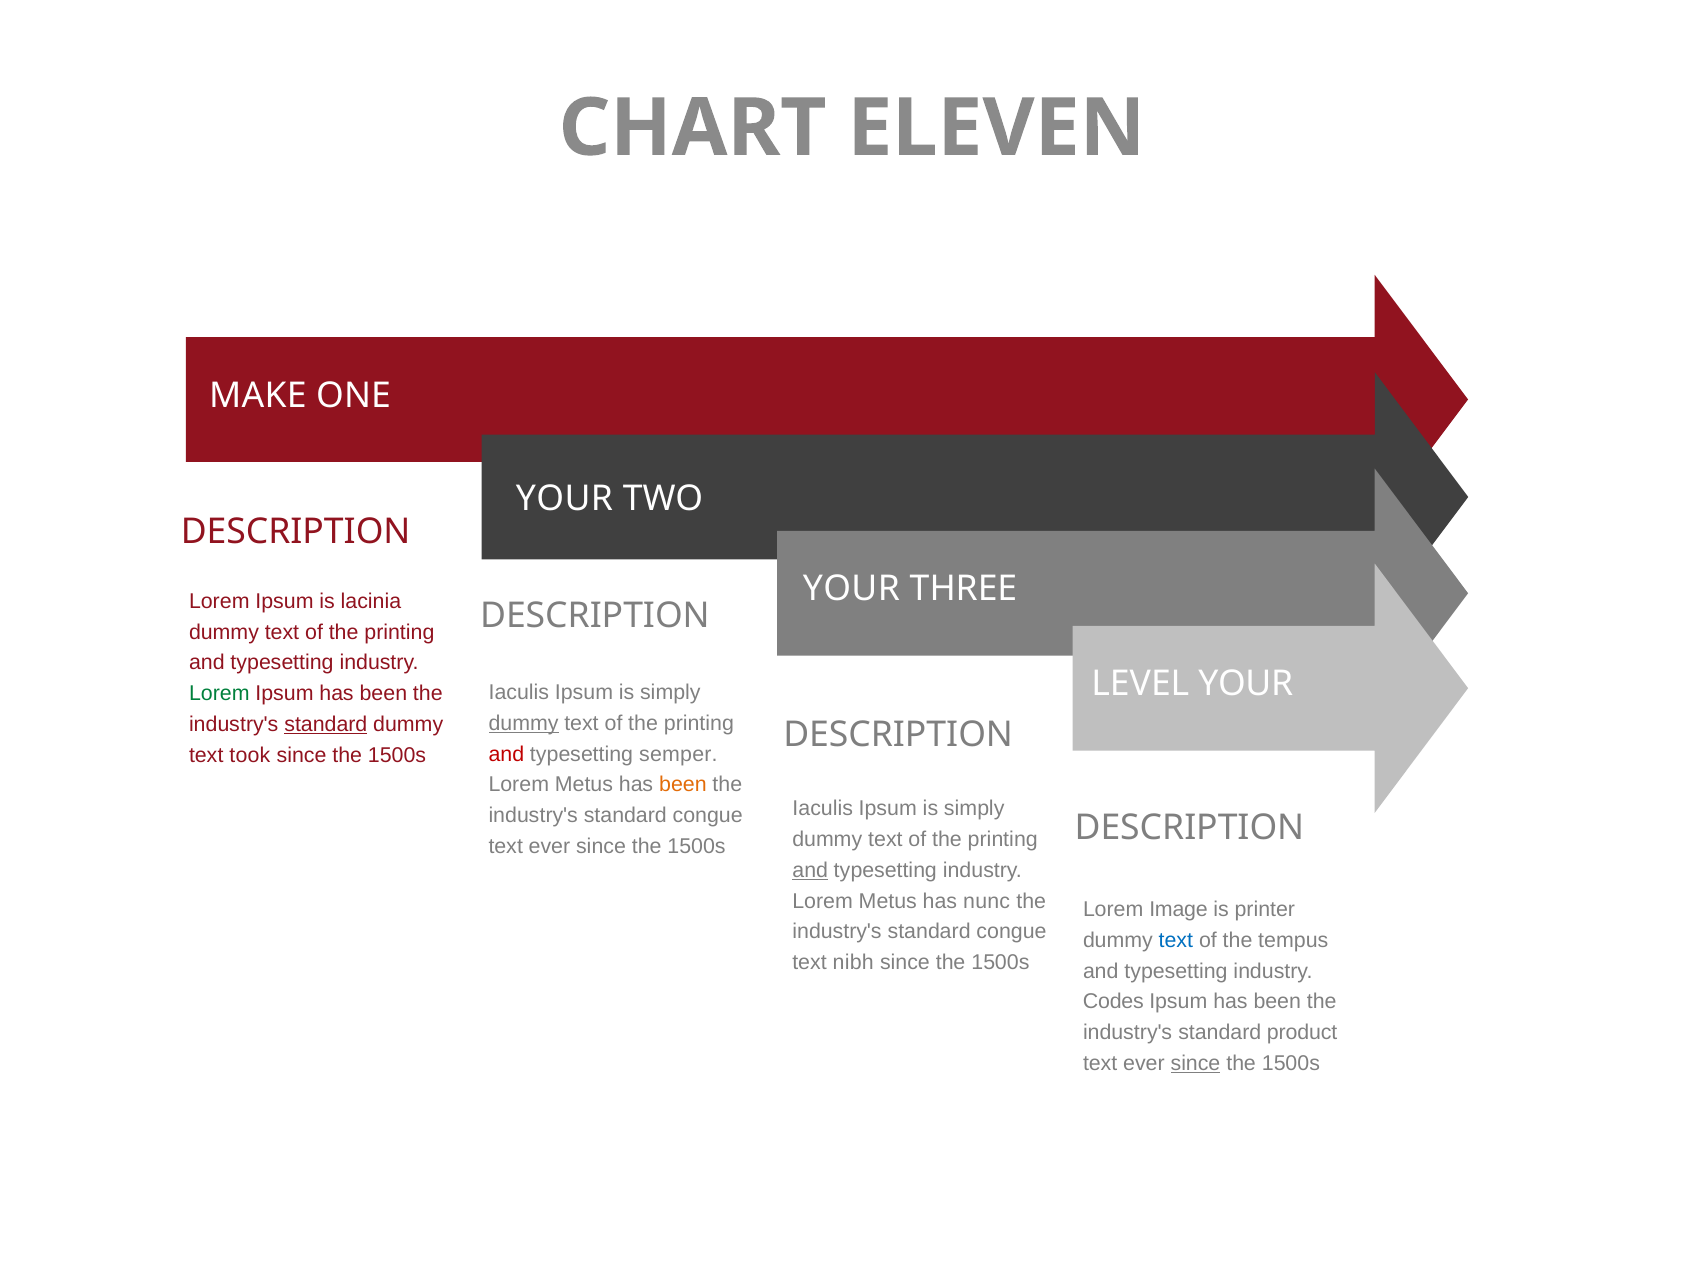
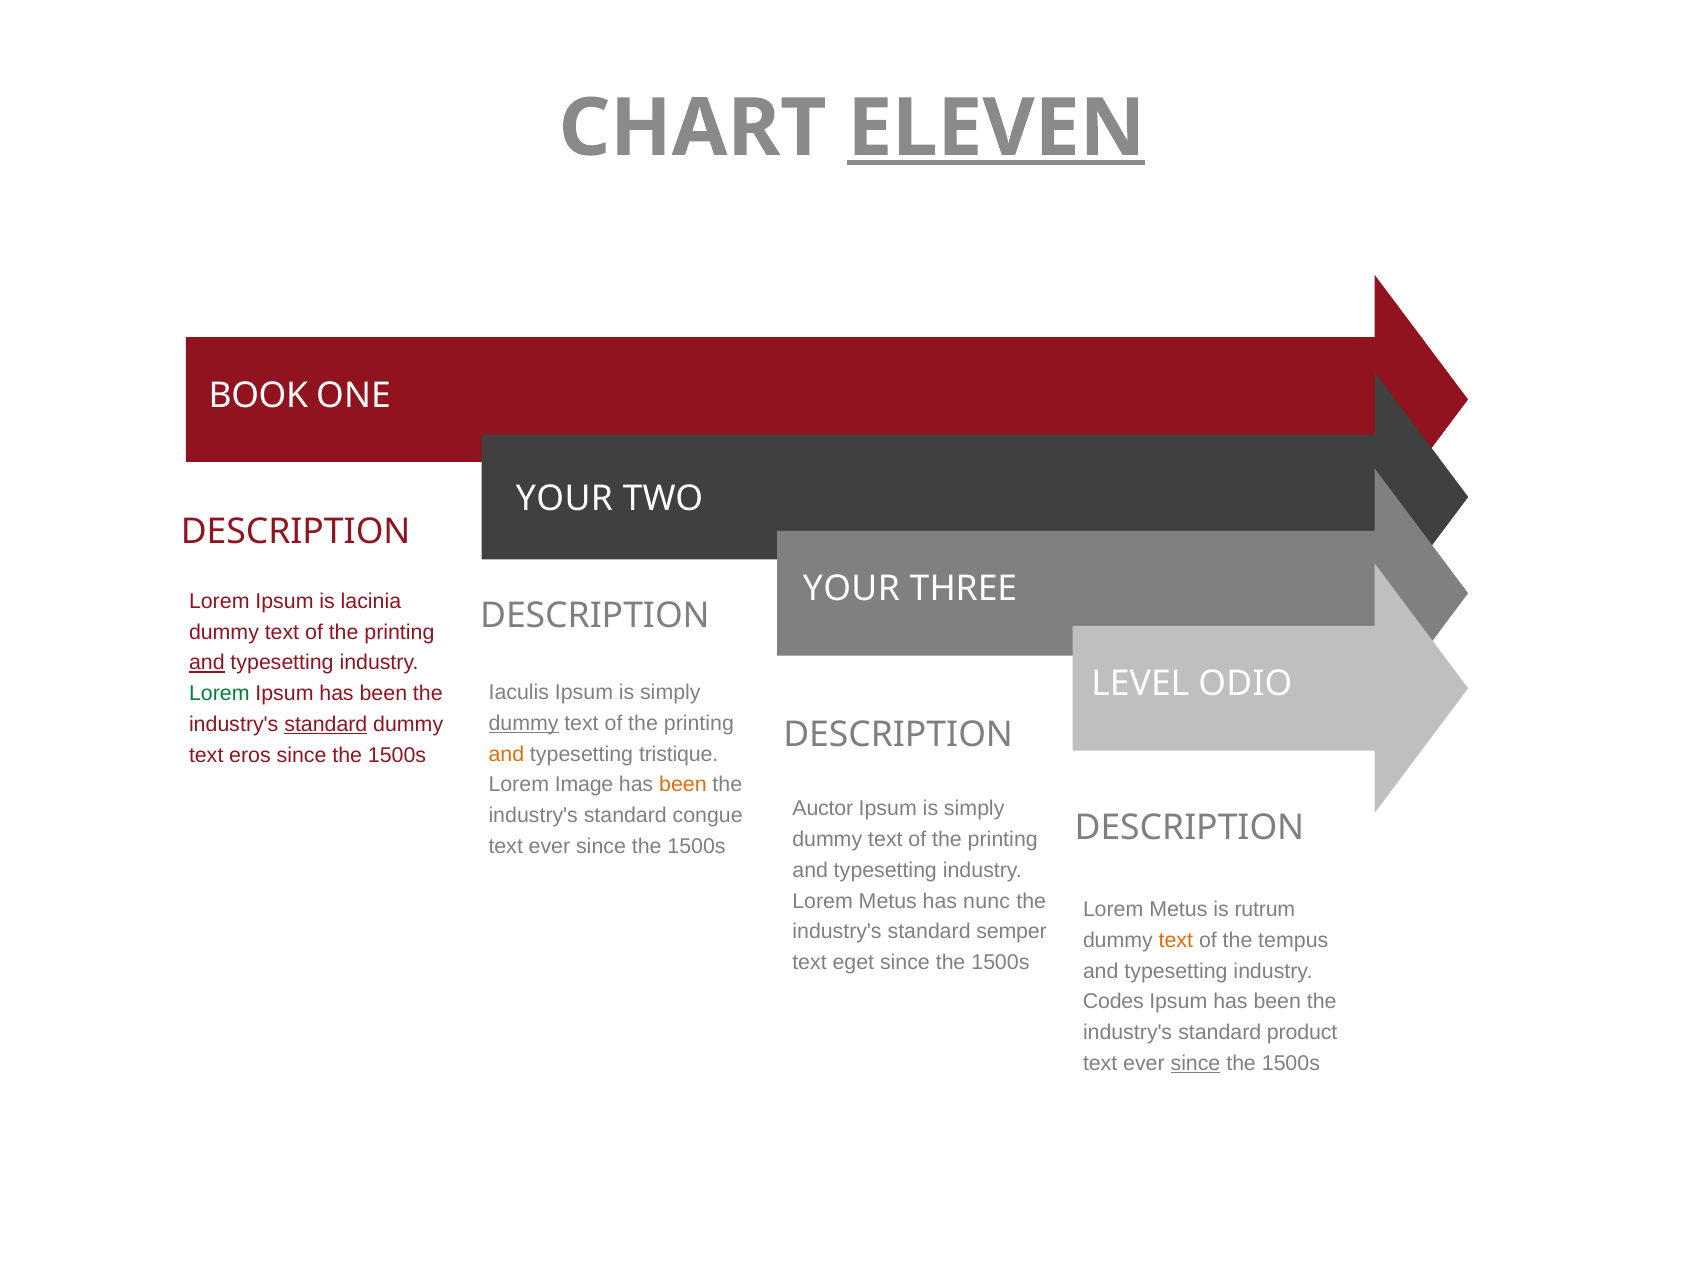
ELEVEN underline: none -> present (996, 128)
MAKE: MAKE -> BOOK (258, 395)
and underline: none -> present (207, 663)
LEVEL YOUR: YOUR -> ODIO (1245, 683)
and colour: red -> orange (506, 754)
semper: semper -> tristique (679, 754)
took: took -> eros (250, 755)
Metus: Metus -> Image (584, 785)
Iaculis: Iaculis -> Auctor (823, 808)
and underline: present -> none (810, 870)
Image: Image -> Metus (1178, 909)
printer: printer -> rutrum (1265, 909)
congue: congue -> semper (1012, 931)
text colour: blue -> orange (1176, 940)
nibh: nibh -> eget (853, 962)
